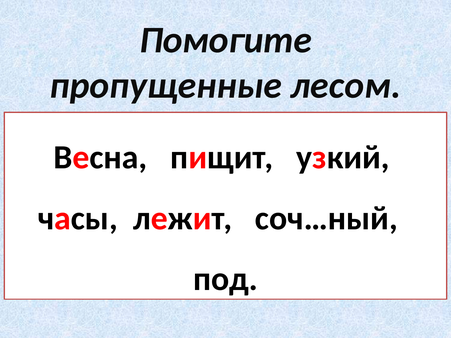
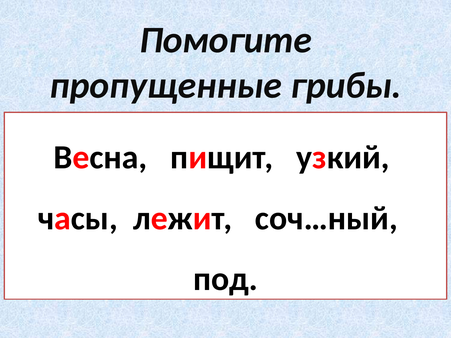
лесом: лесом -> грибы (346, 85)
